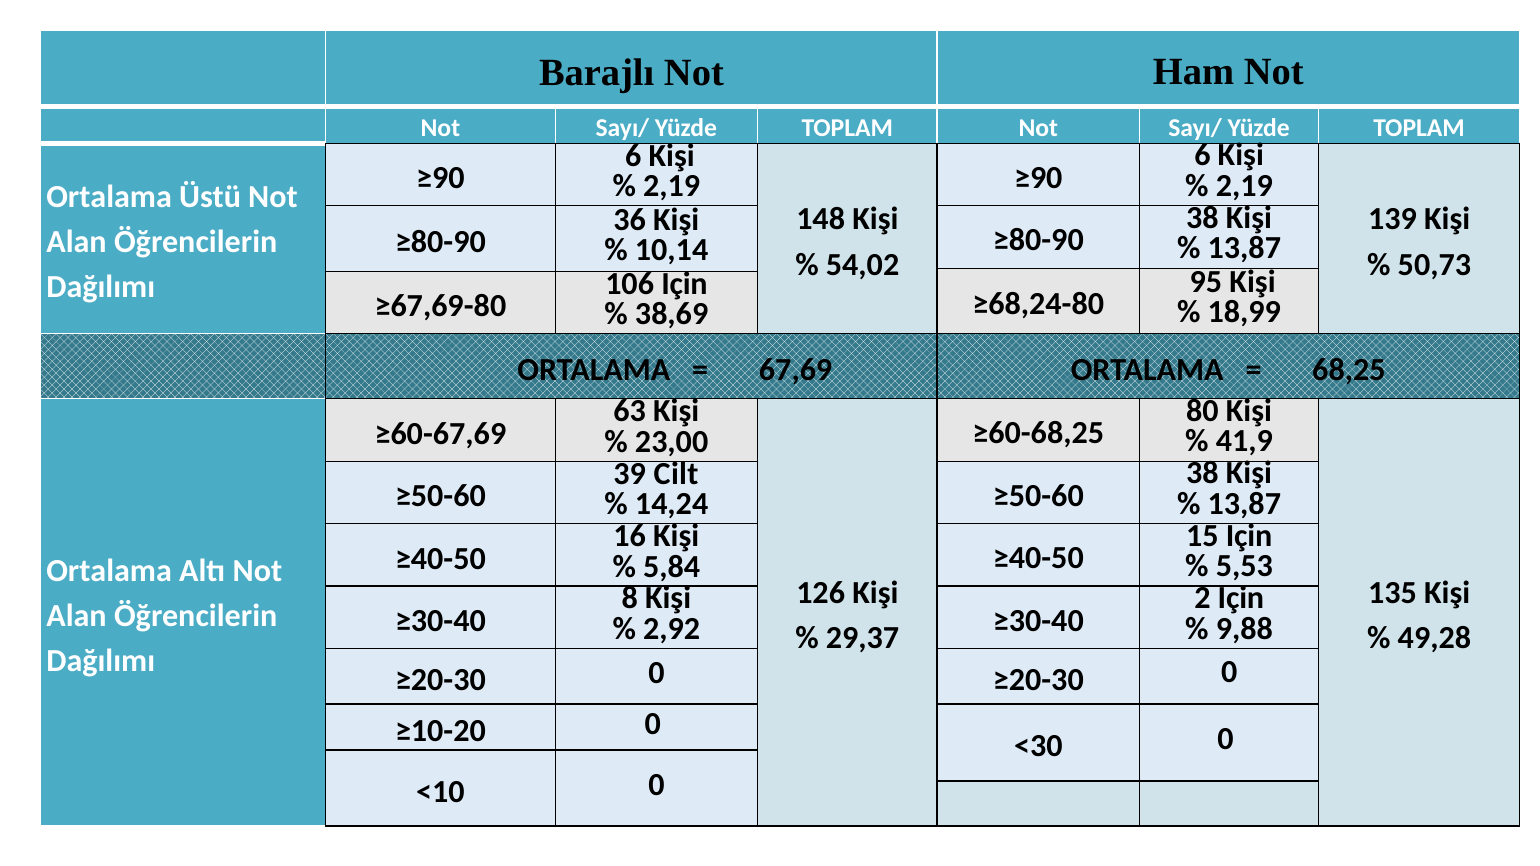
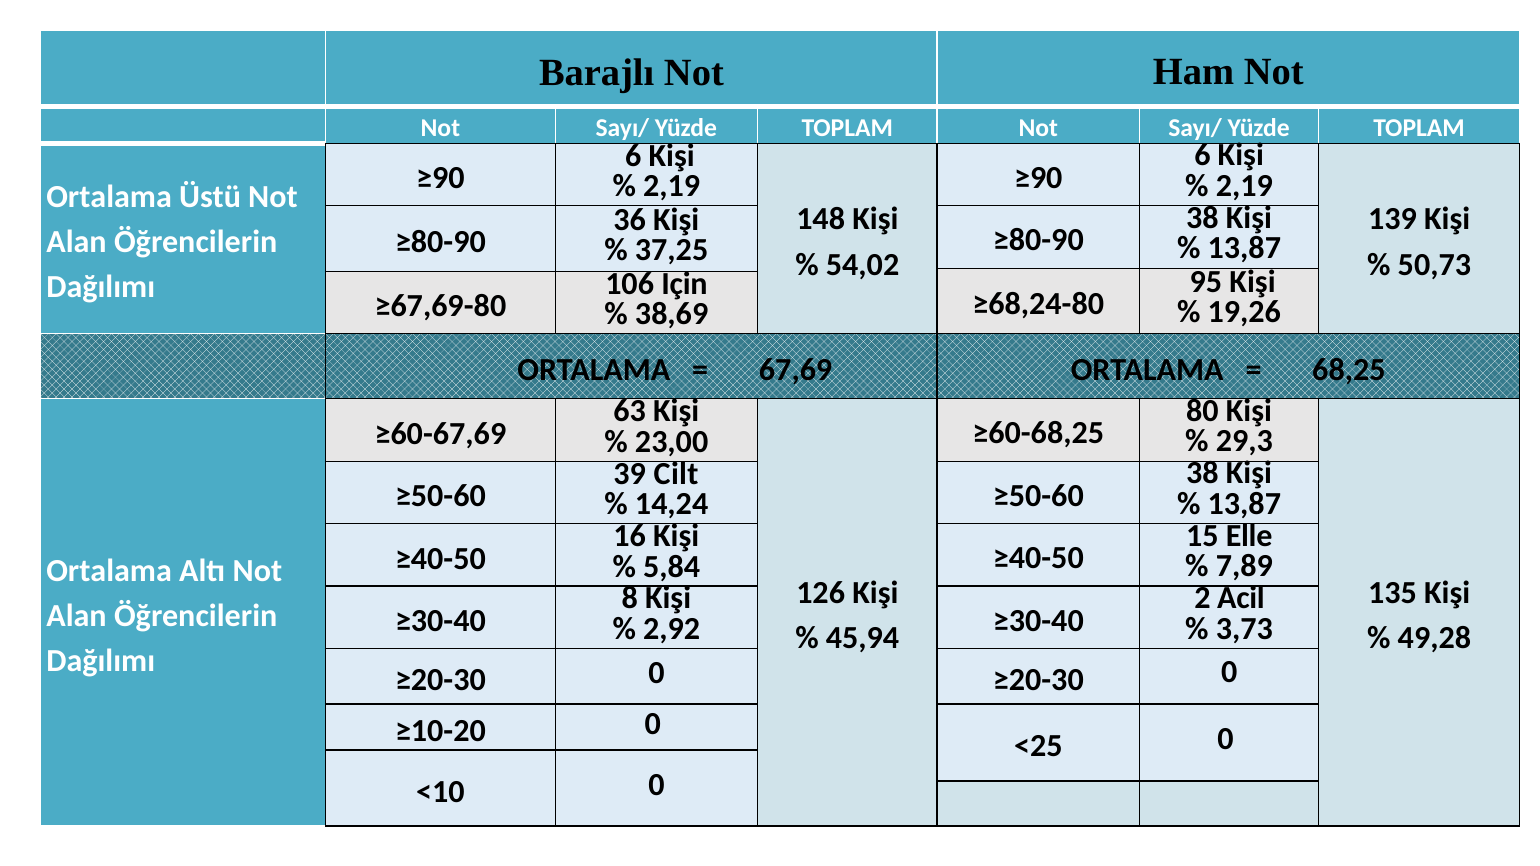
10,14: 10,14 -> 37,25 (672, 250)
18,99: 18,99 -> 19,26 (1244, 312)
41,9: 41,9 -> 29,3 (1244, 441)
15 Için: Için -> Elle (1249, 536)
5,53: 5,53 -> 7,89 (1244, 566)
2 Için: Için -> Acil (1241, 598)
9,88: 9,88 -> 3,73 (1244, 629)
29,37: 29,37 -> 45,94 (863, 639)
<30: <30 -> <25 (1038, 746)
